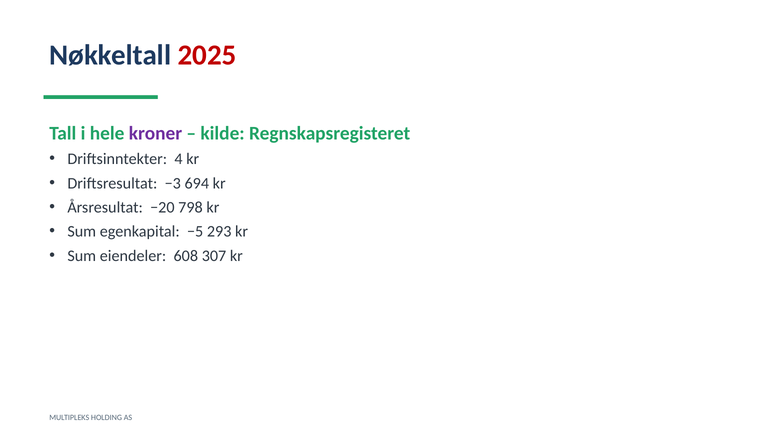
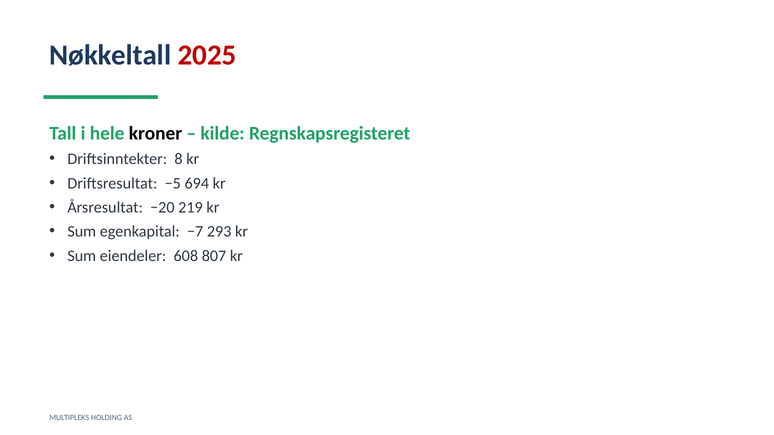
kroner colour: purple -> black (155, 133)
4: 4 -> 8 (179, 159)
−3: −3 -> −5 (173, 183)
798: 798 -> 219 (190, 208)
−5: −5 -> −7 (195, 232)
307: 307 -> 807 (214, 256)
